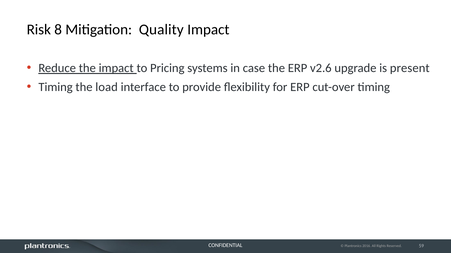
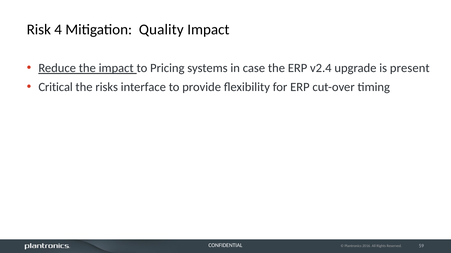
8: 8 -> 4 (58, 30)
v2.6: v2.6 -> v2.4 (321, 68)
Timing: Timing -> Critical (56, 87)
load: load -> risks (107, 87)
